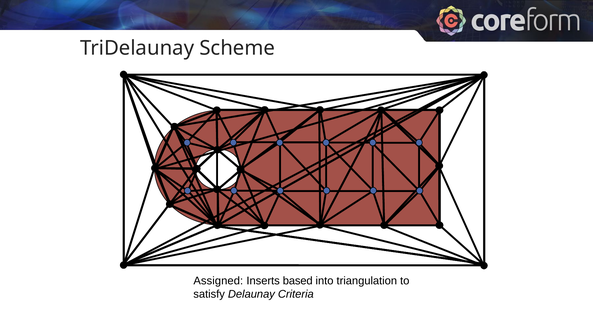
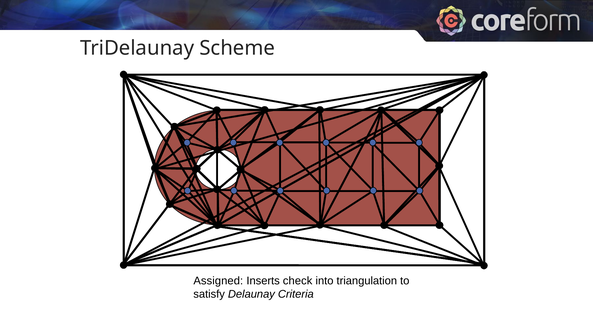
based: based -> check (298, 280)
